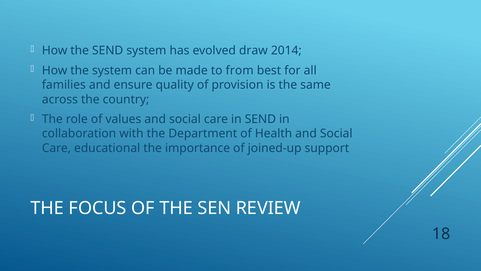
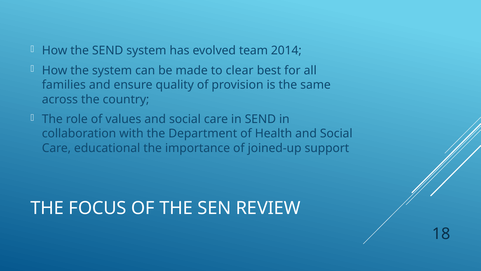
draw: draw -> team (253, 50)
from: from -> clear (240, 70)
